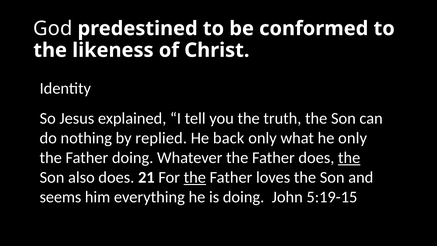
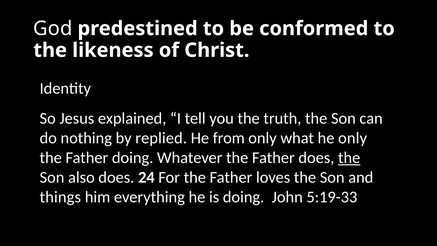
back: back -> from (229, 138)
21: 21 -> 24 (146, 177)
the underline: present -> none (195, 177)
seems: seems -> things (60, 197)
5:19-15: 5:19-15 -> 5:19-33 (332, 197)
